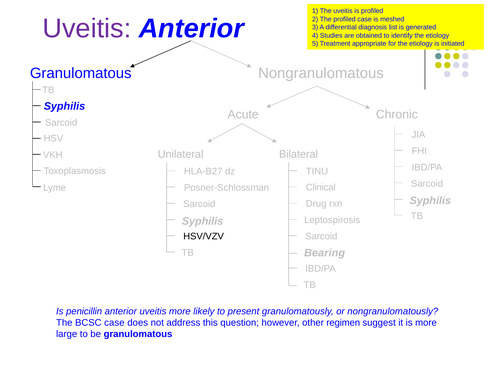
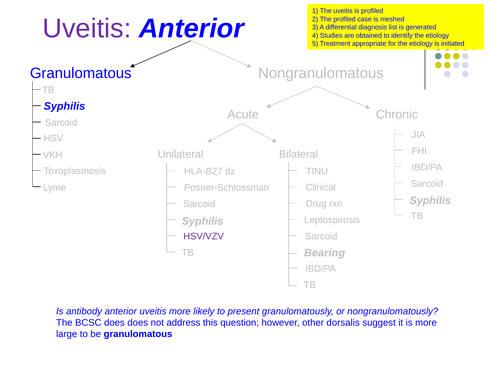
HSV/VZV colour: black -> purple (204, 236)
penicillin: penicillin -> antibody (84, 311)
BCSC case: case -> does (114, 323)
regimen: regimen -> dorsalis (343, 323)
